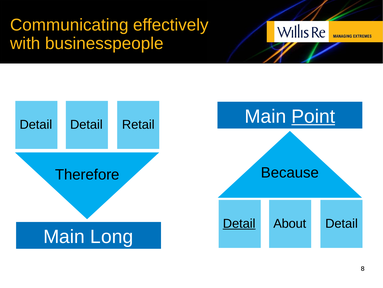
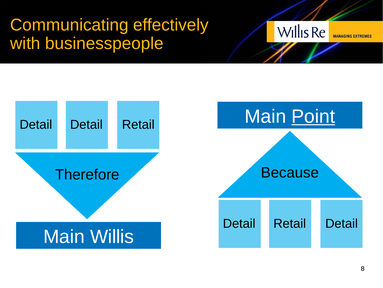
Detail underline: present -> none (239, 223)
About: About -> Retail (290, 223)
Long: Long -> Willis (112, 236)
